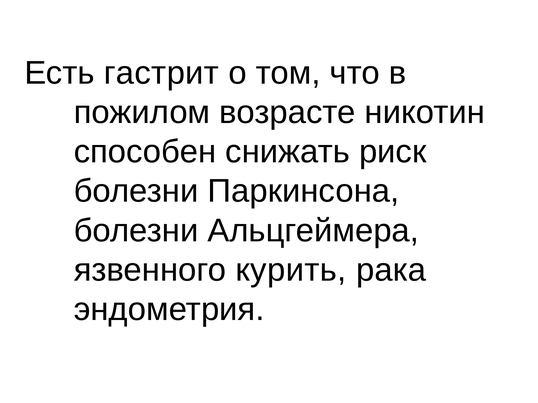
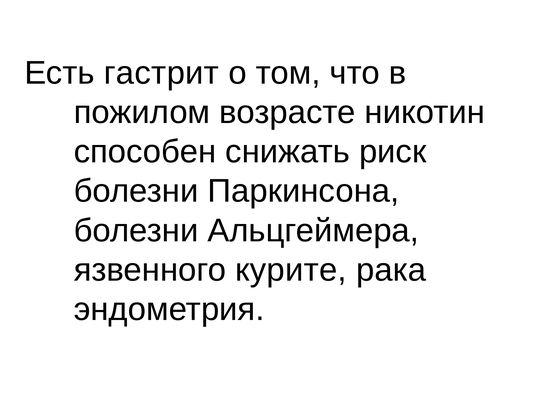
курить: курить -> курите (291, 270)
